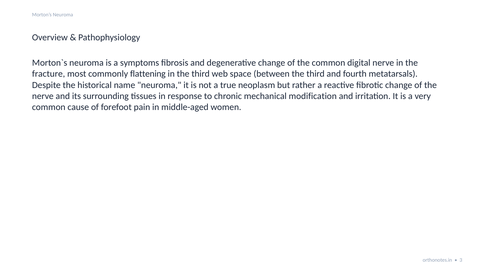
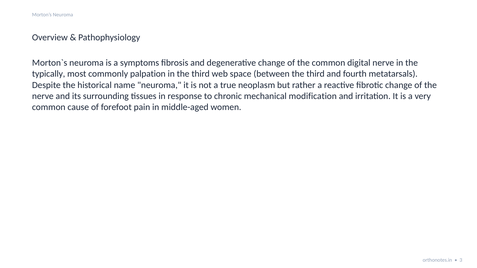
fracture: fracture -> typically (49, 74)
flattening: flattening -> palpation (148, 74)
